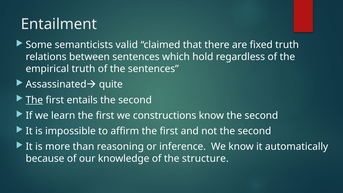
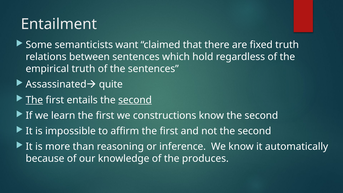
valid: valid -> want (127, 45)
second underline: none -> present (135, 100)
structure: structure -> produces (205, 159)
